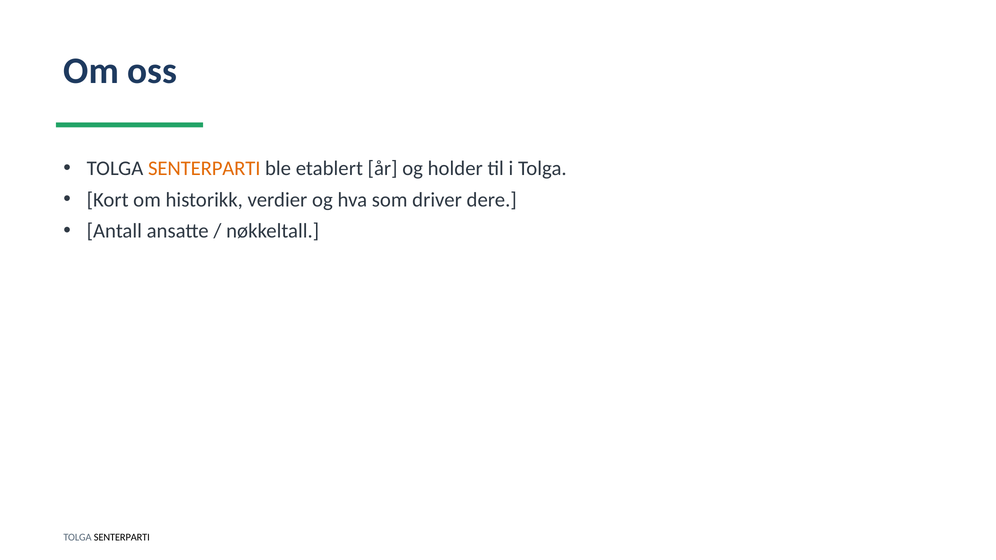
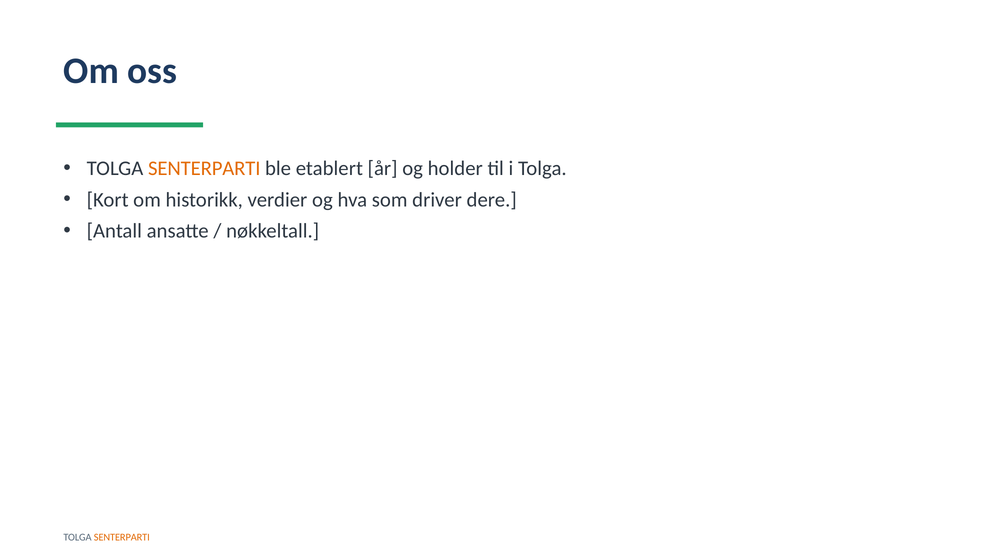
SENTERPARTI colour: black -> orange (122, 538)
